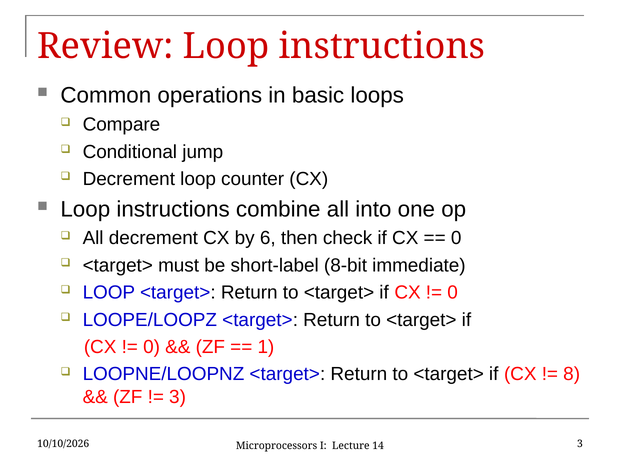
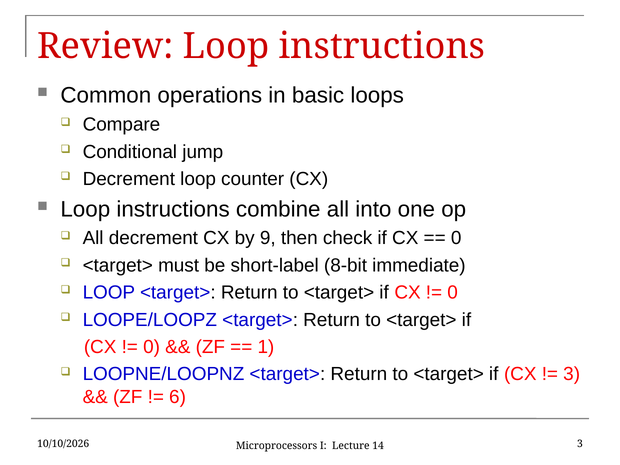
6: 6 -> 9 (268, 238)
8: 8 -> 3 (572, 374)
3: 3 -> 6 (178, 397)
